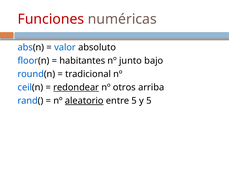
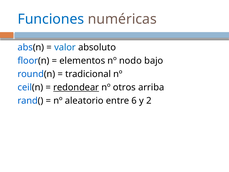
Funciones colour: red -> blue (51, 19)
habitantes: habitantes -> elementos (82, 61)
junto: junto -> nodo (130, 61)
aleatorio underline: present -> none (84, 101)
entre 5: 5 -> 6 (134, 101)
y 5: 5 -> 2 (149, 101)
